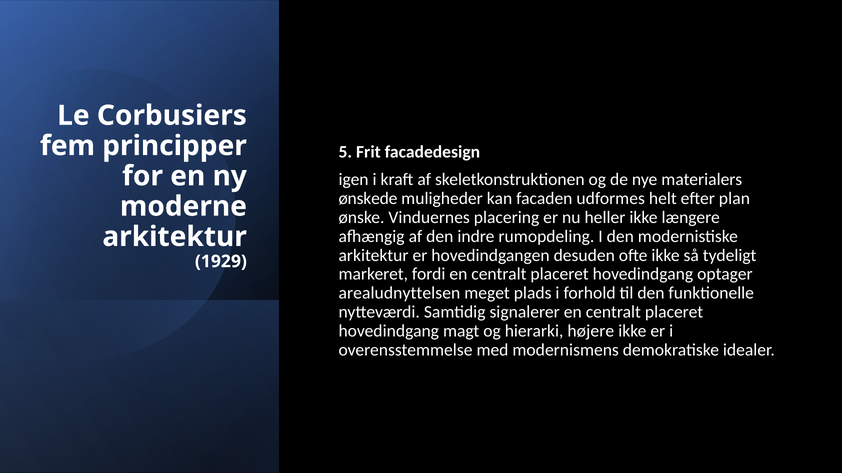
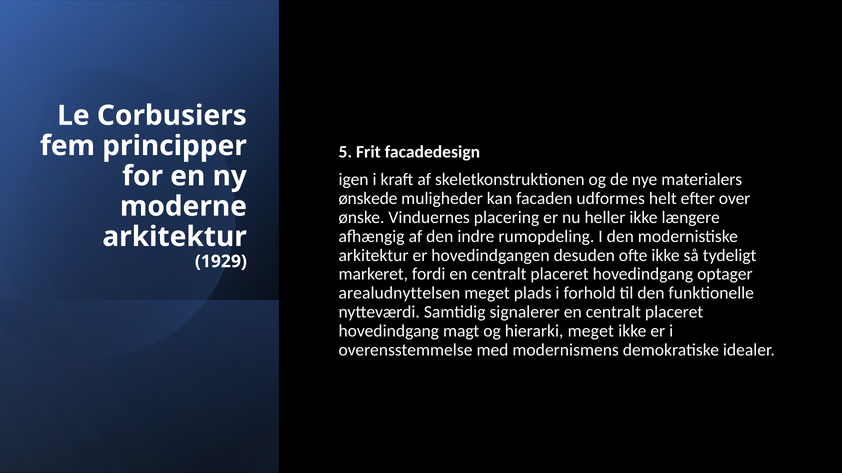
plan: plan -> over (735, 199)
hierarki højere: højere -> meget (591, 331)
